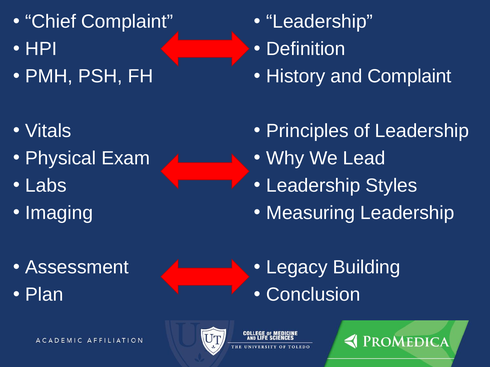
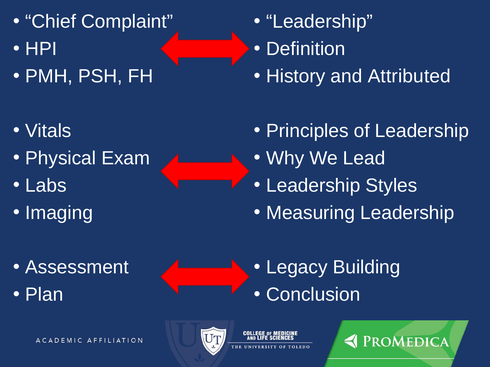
and Complaint: Complaint -> Attributed (409, 76)
